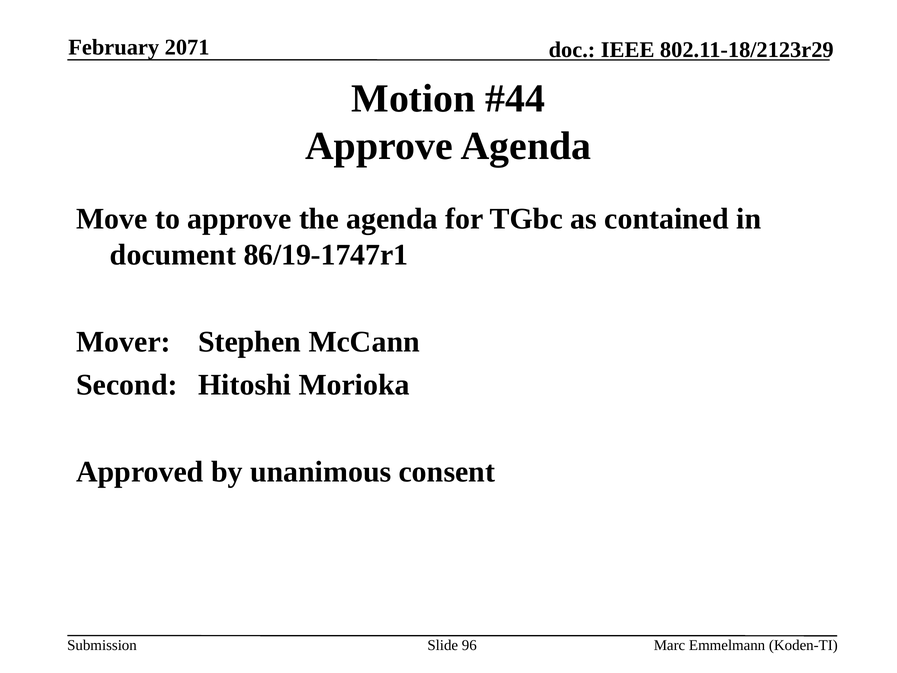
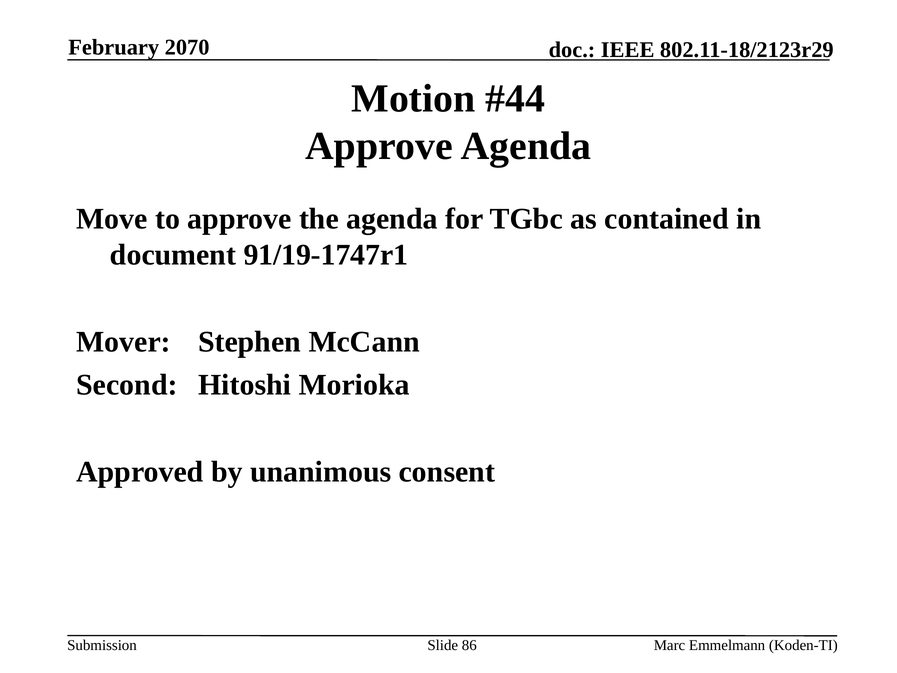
2071: 2071 -> 2070 (187, 48)
86/19-1747r1: 86/19-1747r1 -> 91/19-1747r1 (326, 255)
96: 96 -> 86 (469, 645)
